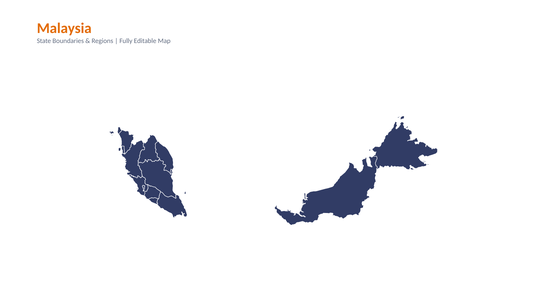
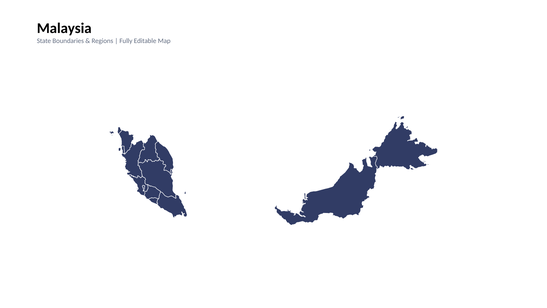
Malaysia colour: orange -> black (64, 28)
